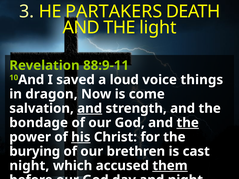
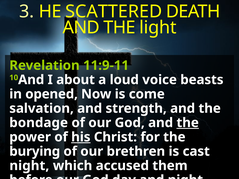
PARTAKERS: PARTAKERS -> SCATTERED (114, 11)
88:9-11: 88:9-11 -> 11:9-11 (106, 66)
saved: saved -> about (76, 80)
things: things -> beasts (202, 80)
dragon: dragon -> opened (52, 94)
and underline: present -> none (90, 109)
them underline: present -> none (170, 166)
